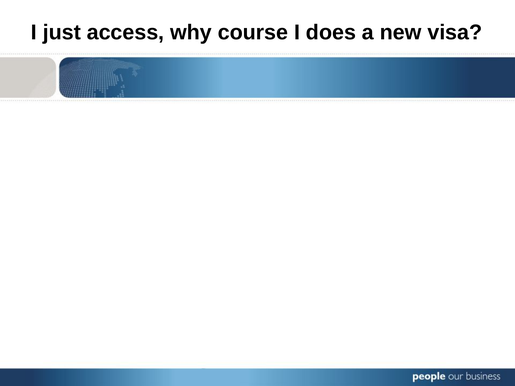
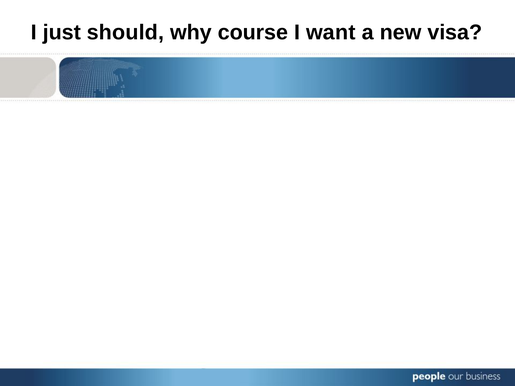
access: access -> should (125, 32)
does: does -> want (331, 32)
